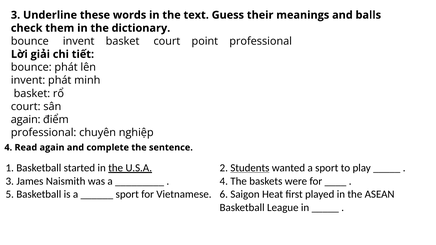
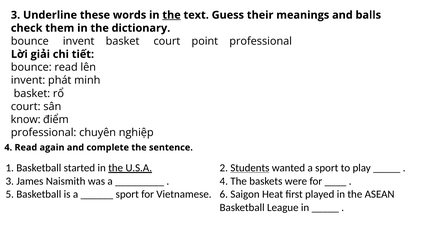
the underline: none -> present (172, 15)
bounce phát: phát -> read (66, 67)
again: again -> know (26, 120)
